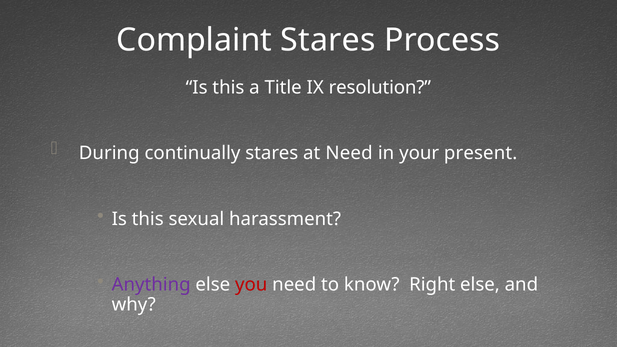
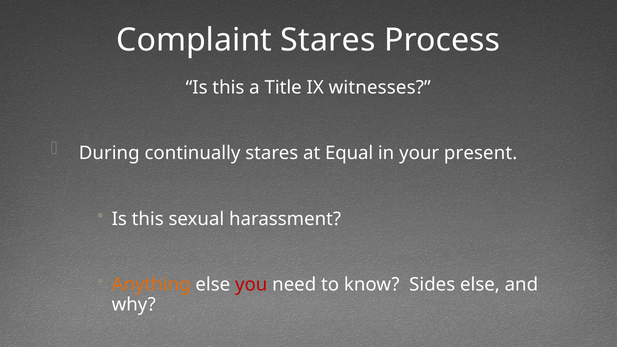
resolution: resolution -> witnesses (380, 88)
at Need: Need -> Equal (349, 153)
Anything colour: purple -> orange (151, 285)
Right: Right -> Sides (432, 285)
